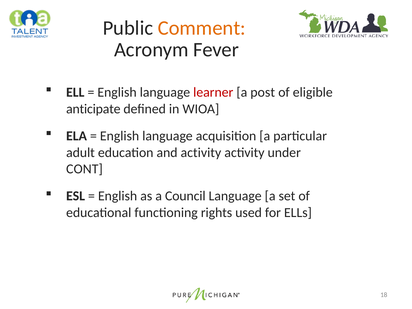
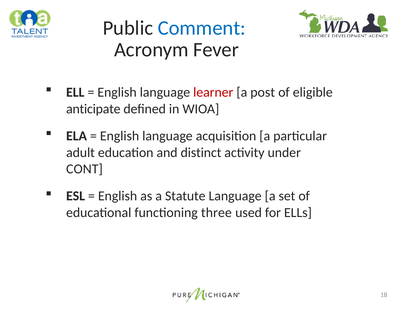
Comment colour: orange -> blue (202, 28)
and activity: activity -> distinct (201, 152)
Council: Council -> Statute (185, 196)
rights: rights -> three (216, 213)
